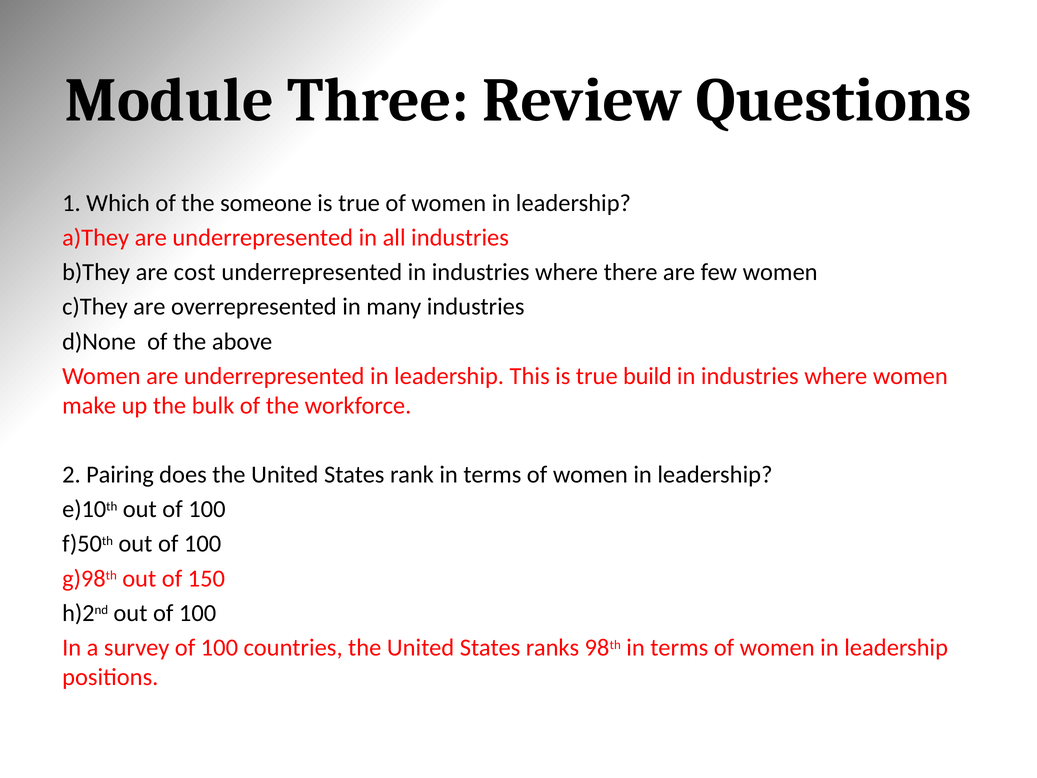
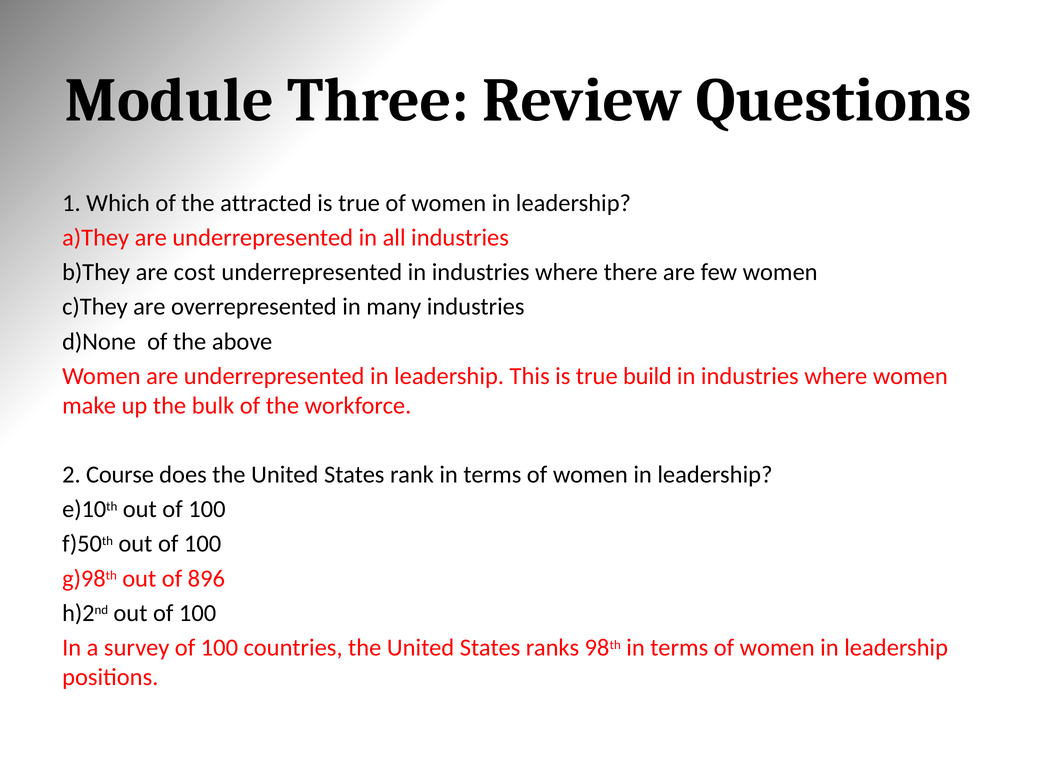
someone: someone -> attracted (266, 203)
Pairing: Pairing -> Course (120, 475)
150: 150 -> 896 (206, 578)
